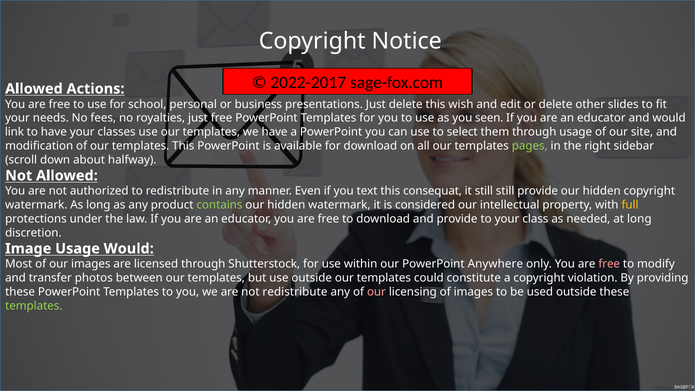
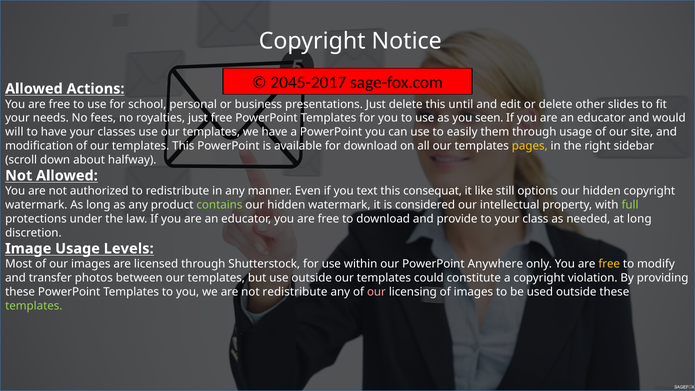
2022-2017: 2022-2017 -> 2045-2017 (308, 82)
wish: wish -> until (461, 104)
link: link -> will (14, 132)
select: select -> easily (462, 132)
pages colour: light green -> yellow (530, 146)
it still: still -> like (484, 191)
still provide: provide -> options (538, 191)
full colour: yellow -> light green (630, 205)
Usage Would: Would -> Levels (129, 249)
free colour: pink -> yellow (609, 264)
